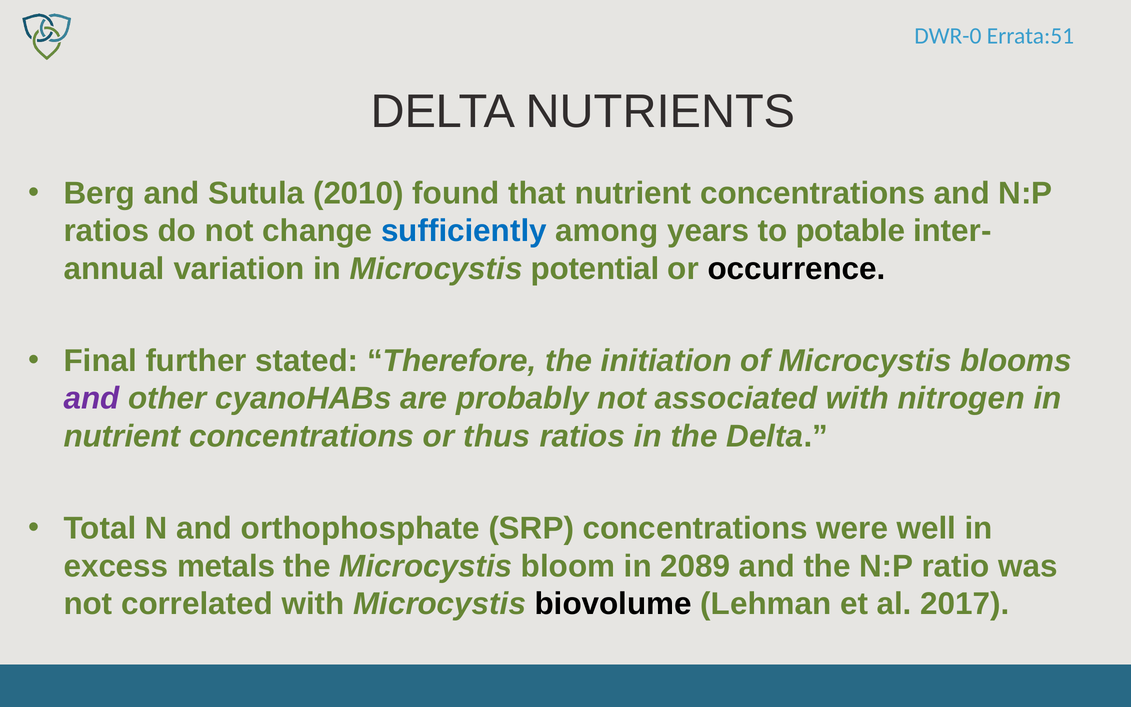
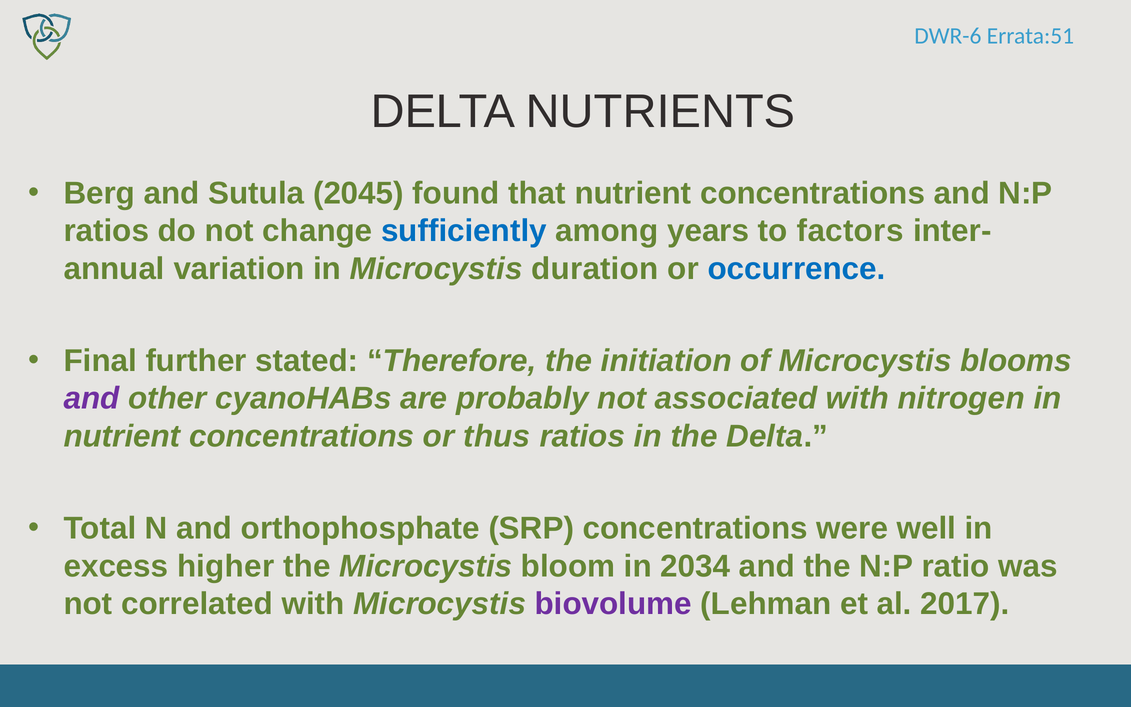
DWR-0: DWR-0 -> DWR-6 (948, 36)
2010: 2010 -> 2045 (358, 193)
potable: potable -> factors (850, 231)
potential: potential -> duration (595, 269)
occurrence colour: black -> blue (797, 269)
metals: metals -> higher (226, 566)
2089: 2089 -> 2034 (695, 566)
biovolume colour: black -> purple (613, 604)
